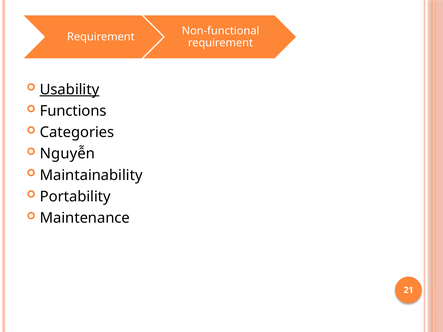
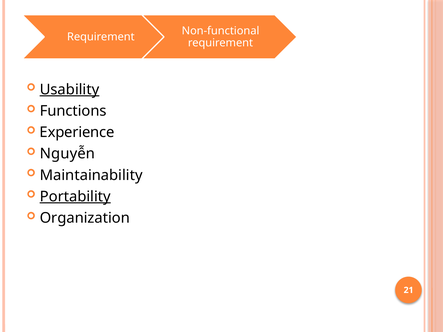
Categories: Categories -> Experience (77, 132)
Portability underline: none -> present (75, 197)
Maintenance: Maintenance -> Organization (85, 218)
